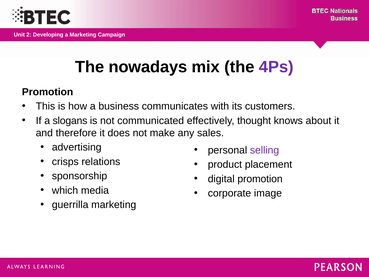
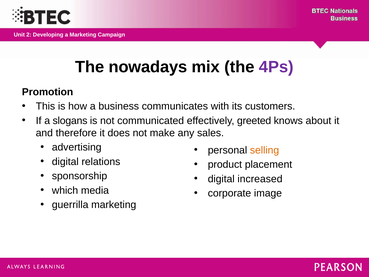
thought: thought -> greeted (254, 121)
selling colour: purple -> orange (265, 150)
crisps: crisps -> digital (65, 162)
digital promotion: promotion -> increased (260, 179)
